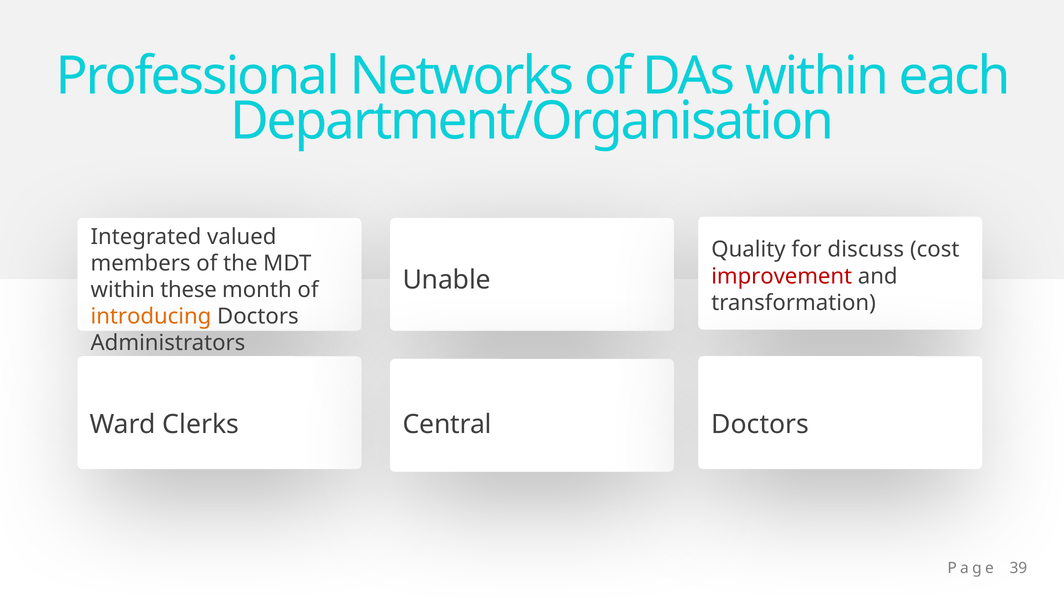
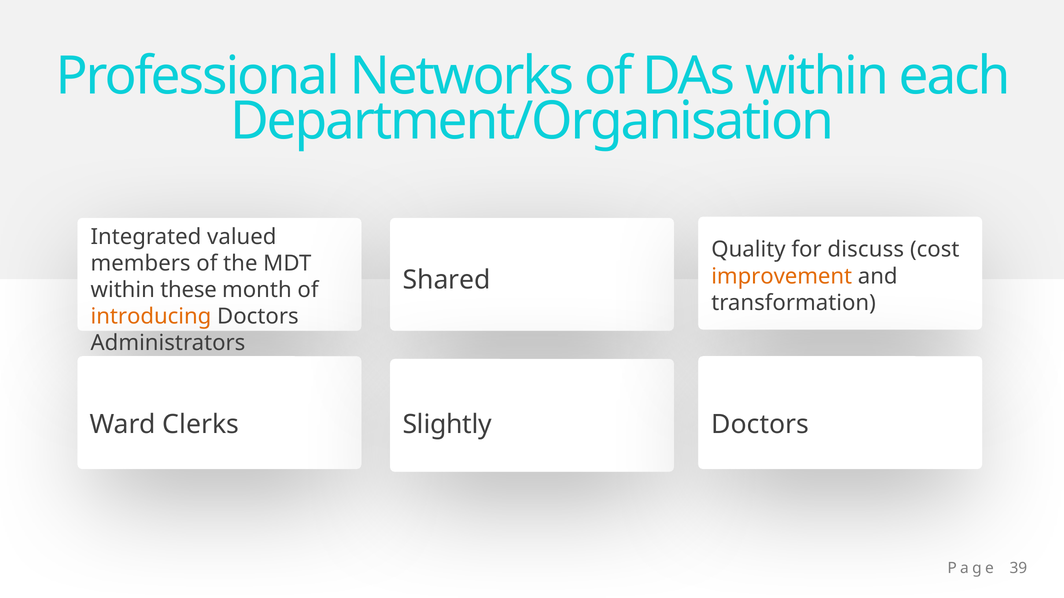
improvement colour: red -> orange (782, 277)
Unable: Unable -> Shared (447, 280)
Central: Central -> Slightly (447, 425)
